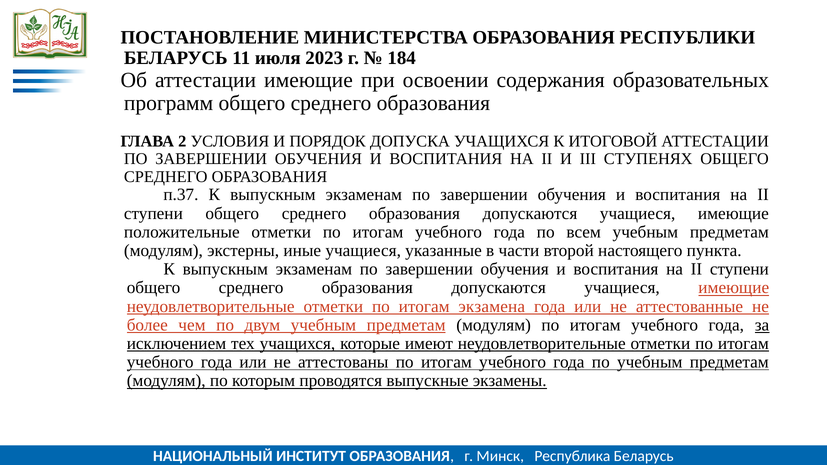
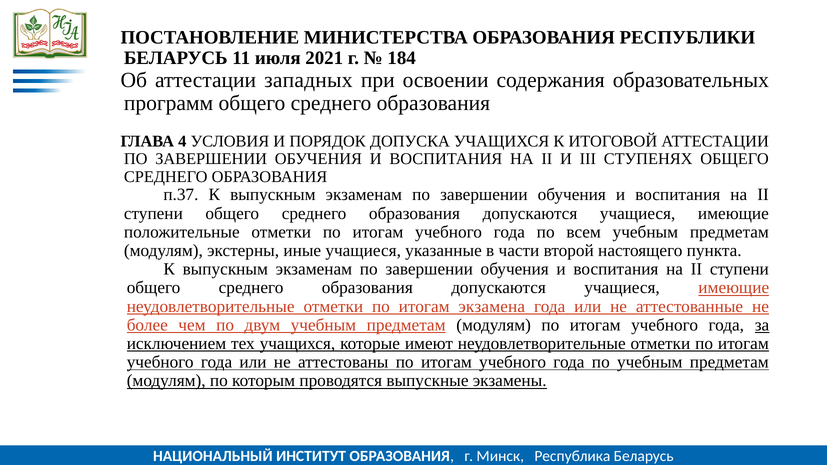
2023: 2023 -> 2021 (324, 58)
аттестации имеющие: имеющие -> западных (308, 80)
2: 2 -> 4 (182, 141)
